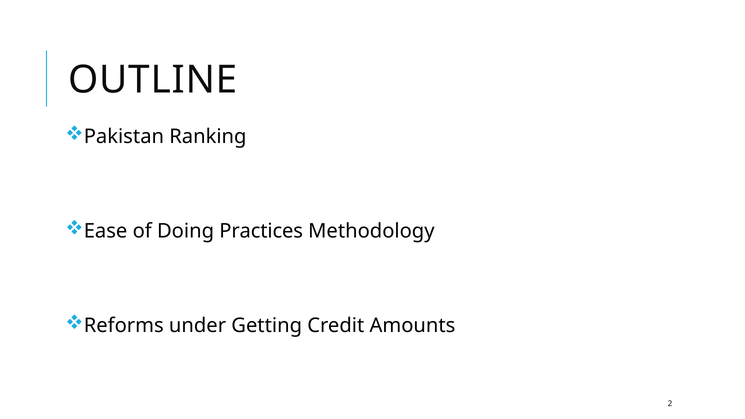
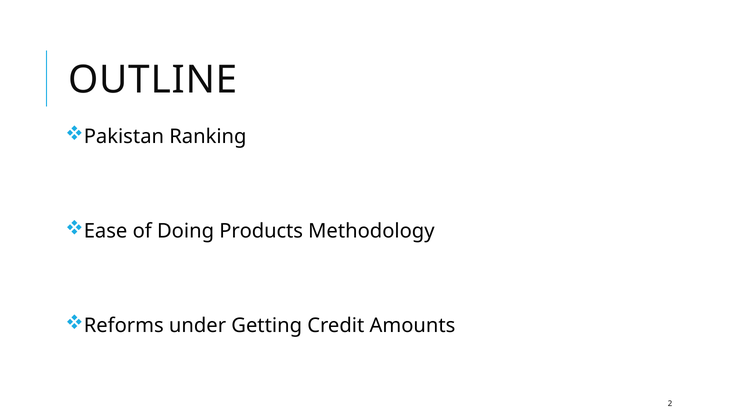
Practices: Practices -> Products (261, 231)
